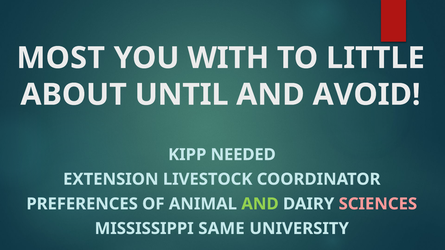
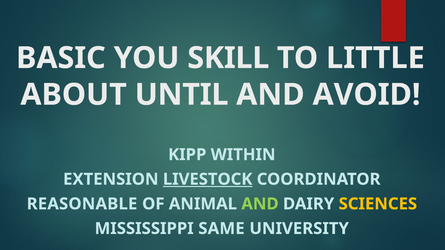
MOST: MOST -> BASIC (61, 58)
WITH: WITH -> SKILL (228, 58)
NEEDED: NEEDED -> WITHIN (243, 155)
LIVESTOCK underline: none -> present (208, 179)
PREFERENCES: PREFERENCES -> REASONABLE (82, 204)
SCIENCES colour: pink -> yellow (378, 204)
